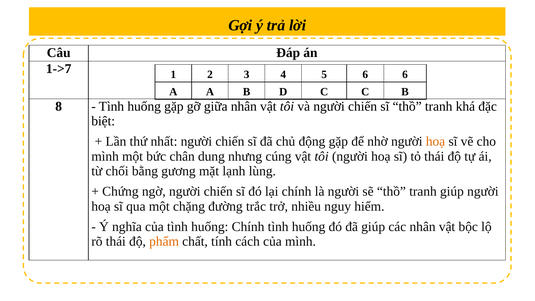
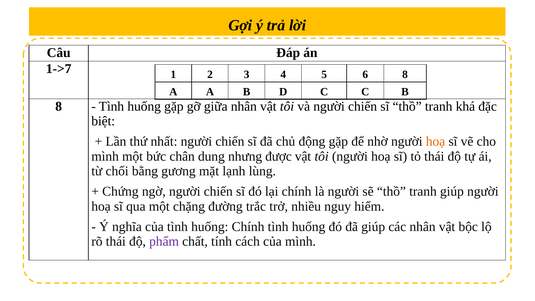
6 6: 6 -> 8 (405, 75)
cúng: cúng -> được (279, 156)
phẩm colour: orange -> purple (164, 241)
